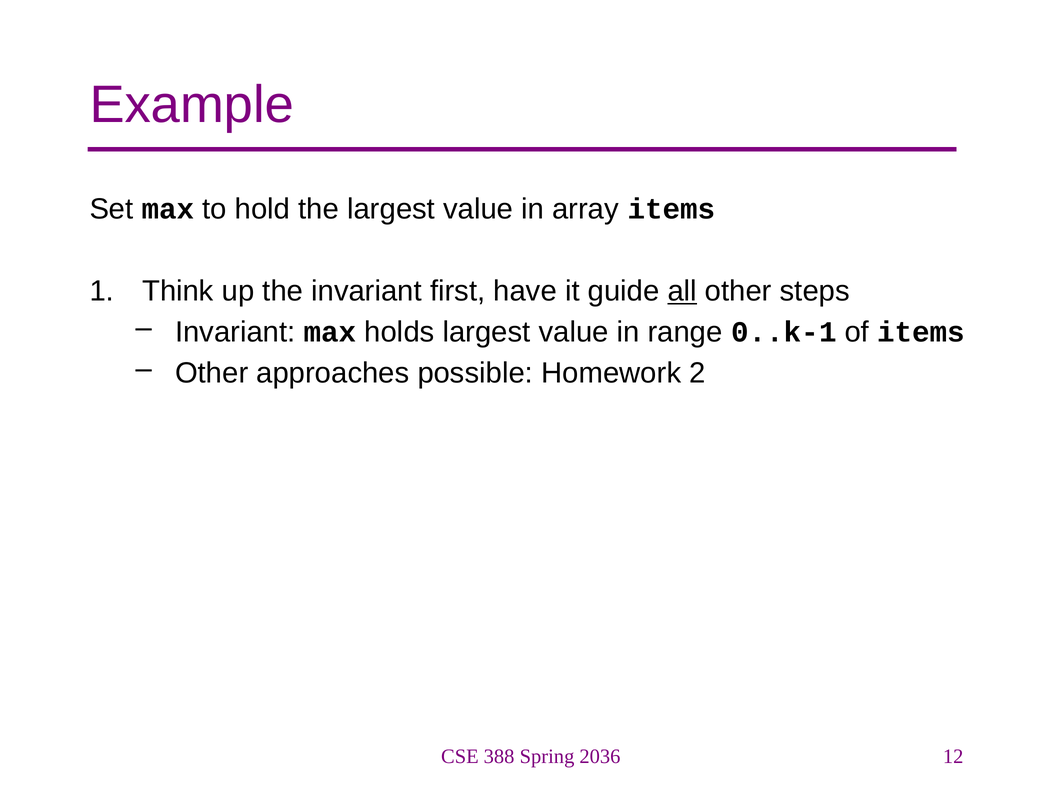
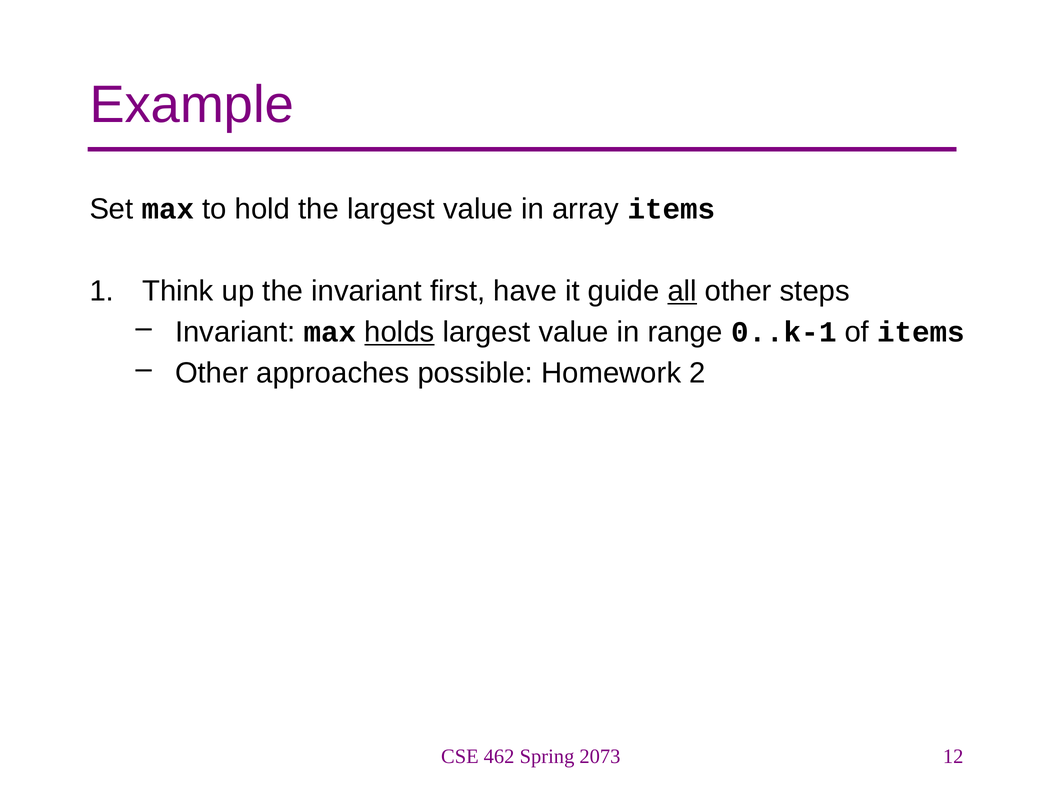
holds underline: none -> present (399, 332)
388: 388 -> 462 (499, 756)
2036: 2036 -> 2073 (600, 756)
